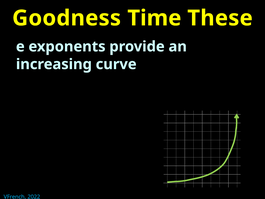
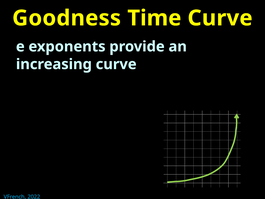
Time These: These -> Curve (220, 18)
